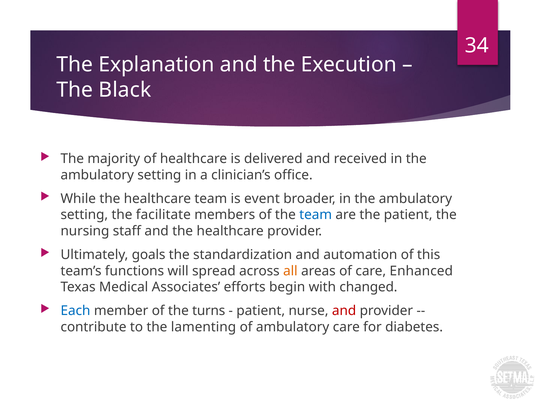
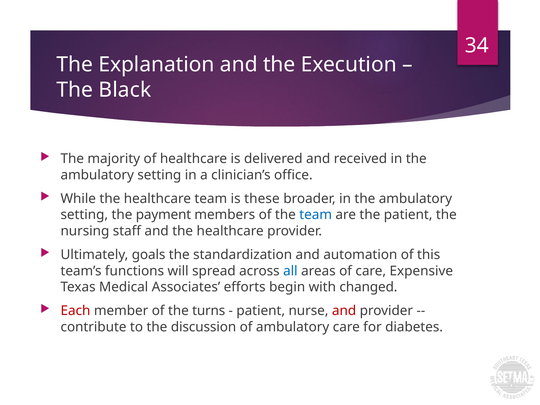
event: event -> these (262, 199)
facilitate: facilitate -> payment (163, 215)
all colour: orange -> blue (290, 271)
Enhanced: Enhanced -> Expensive (421, 271)
Each colour: blue -> red (75, 311)
lamenting: lamenting -> discussion (204, 327)
